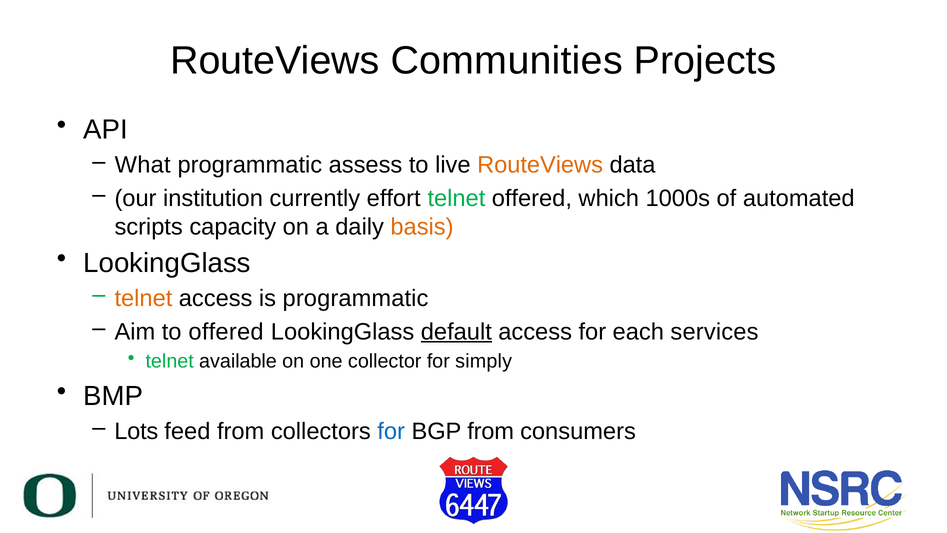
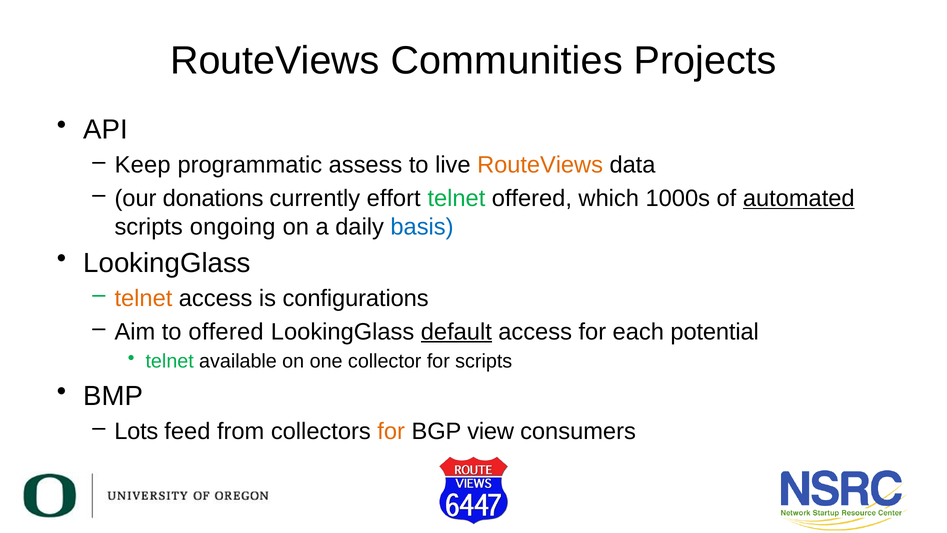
What: What -> Keep (143, 165)
institution: institution -> donations (213, 198)
automated underline: none -> present (799, 198)
capacity: capacity -> ongoing (233, 227)
basis colour: orange -> blue (422, 227)
is programmatic: programmatic -> configurations (356, 298)
services: services -> potential (715, 332)
for simply: simply -> scripts (484, 361)
for colour: blue -> orange (391, 431)
BGP from: from -> view (491, 431)
